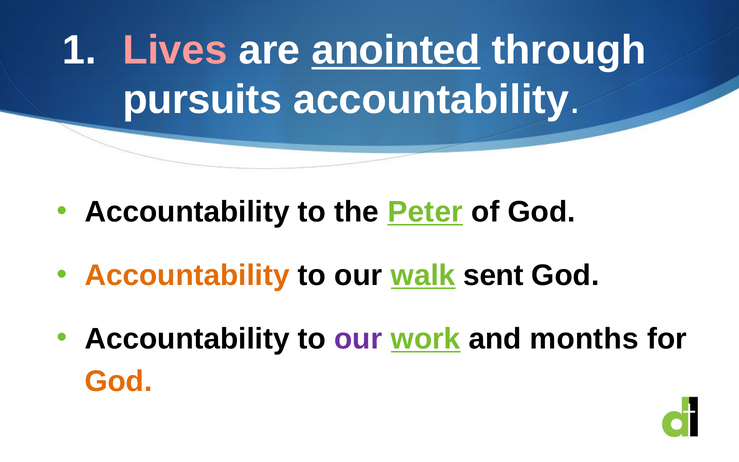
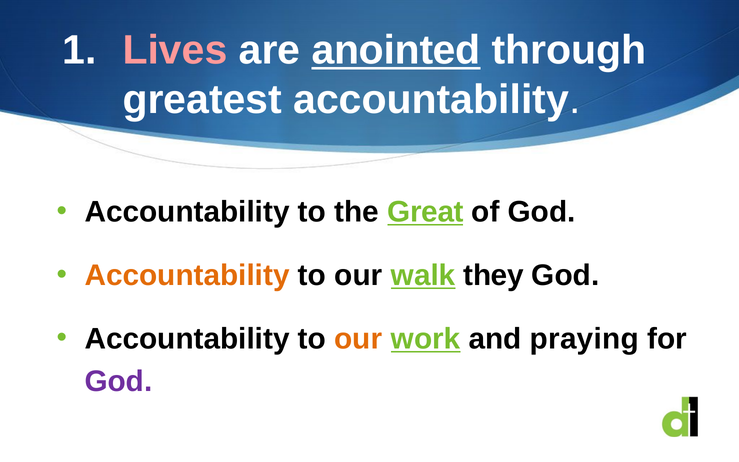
pursuits: pursuits -> greatest (202, 99)
Peter: Peter -> Great (426, 212)
sent: sent -> they (494, 275)
our colour: purple -> orange (358, 339)
months: months -> praying (584, 339)
God colour: orange -> purple (118, 382)
